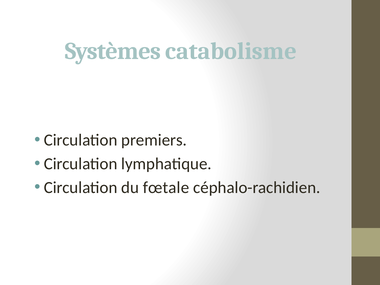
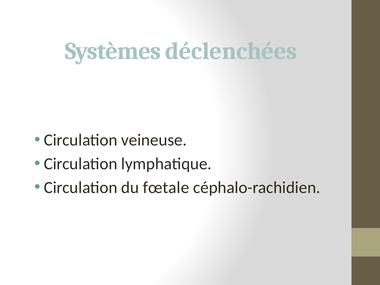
catabolisme: catabolisme -> déclenchées (231, 51)
premiers: premiers -> veineuse (154, 140)
